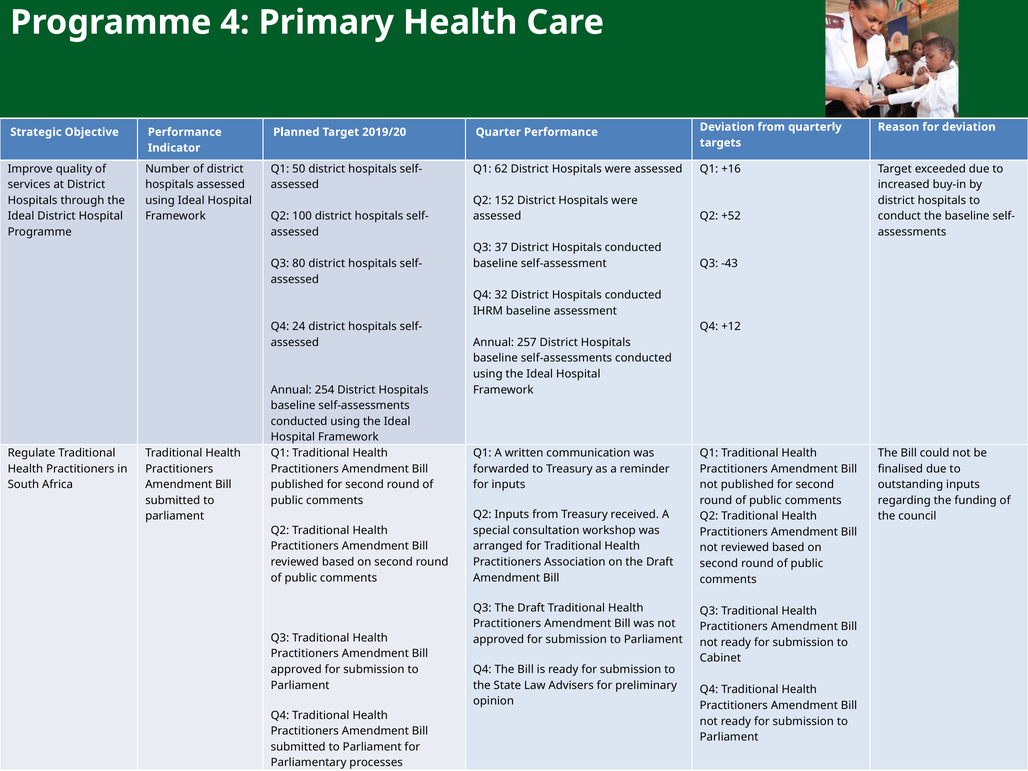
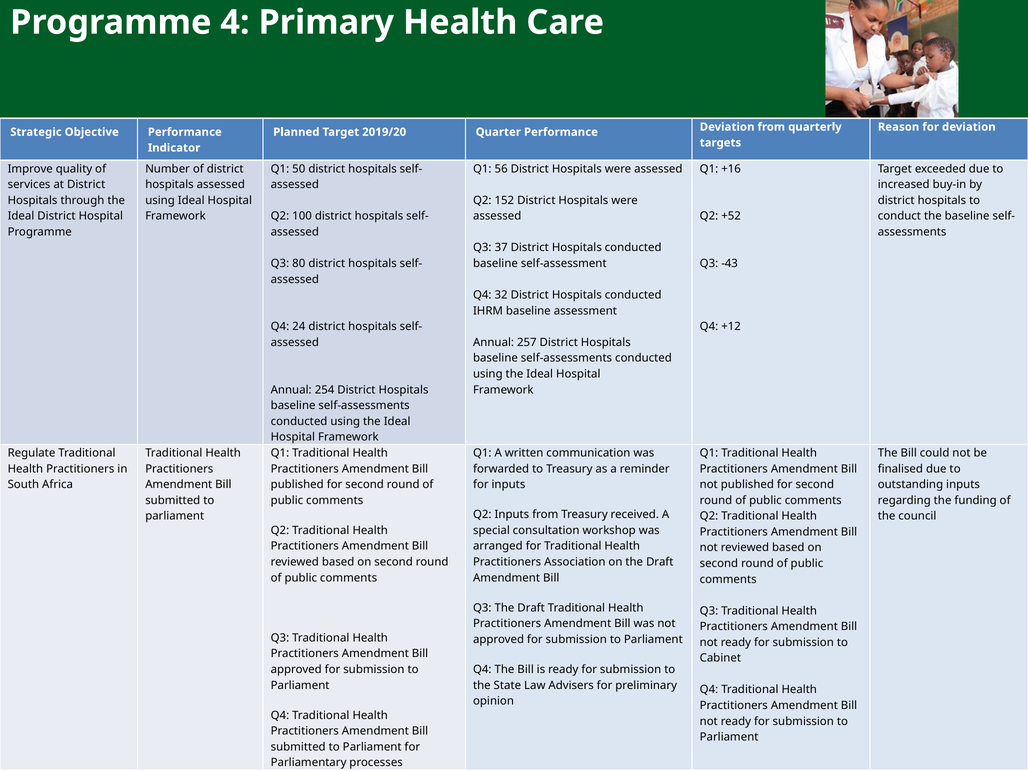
62: 62 -> 56 (501, 169)
